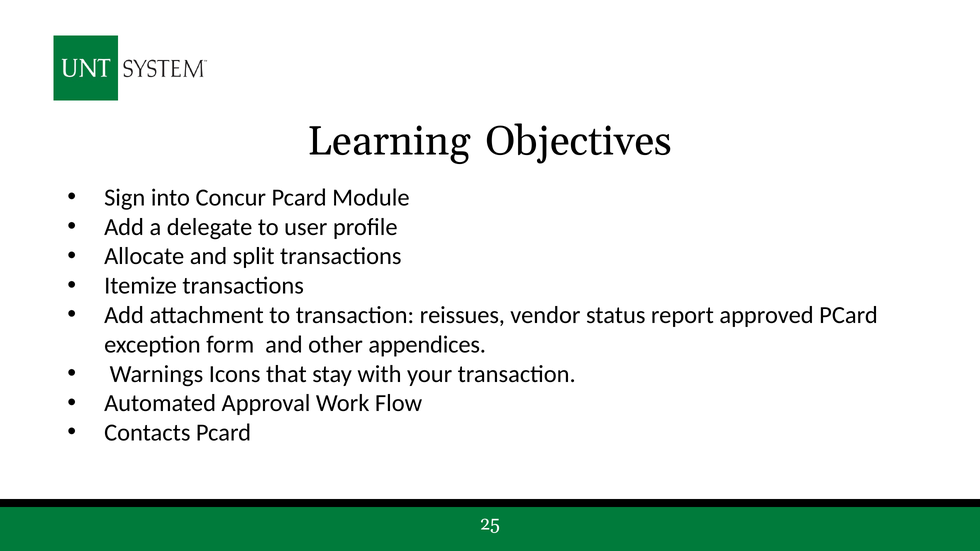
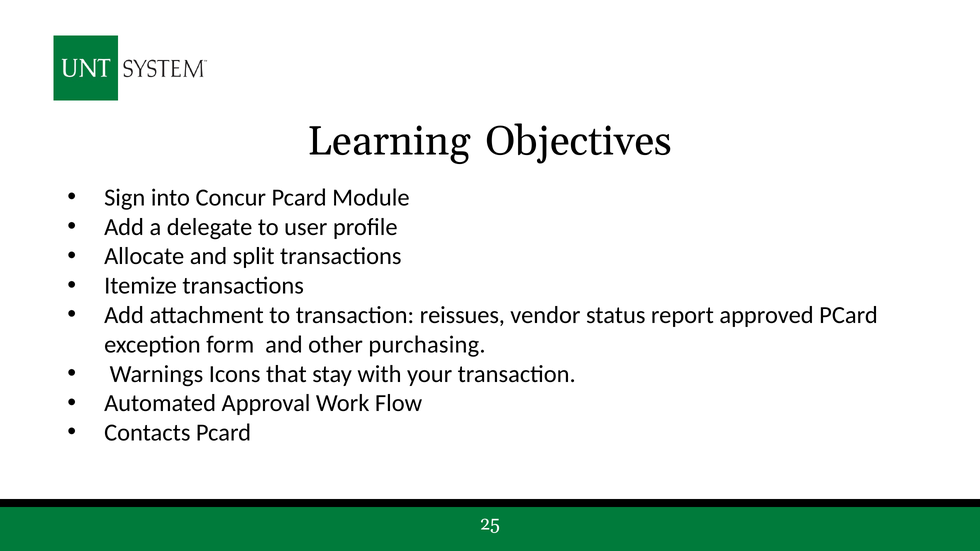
appendices: appendices -> purchasing (427, 345)
